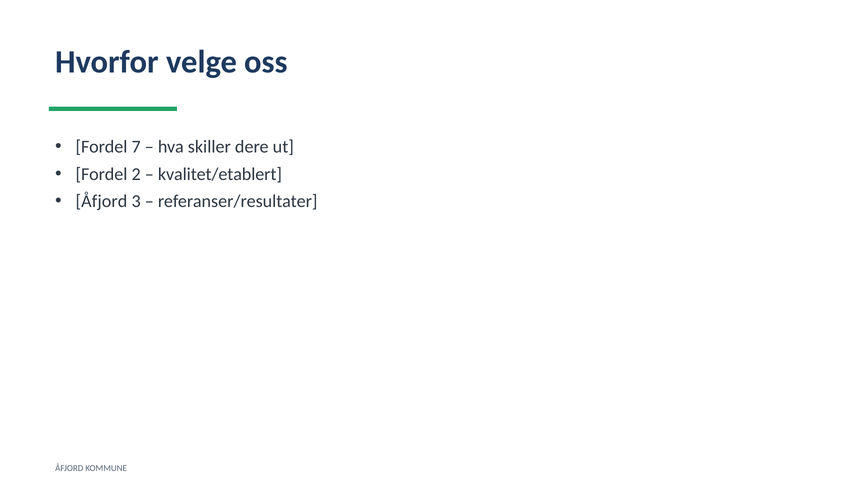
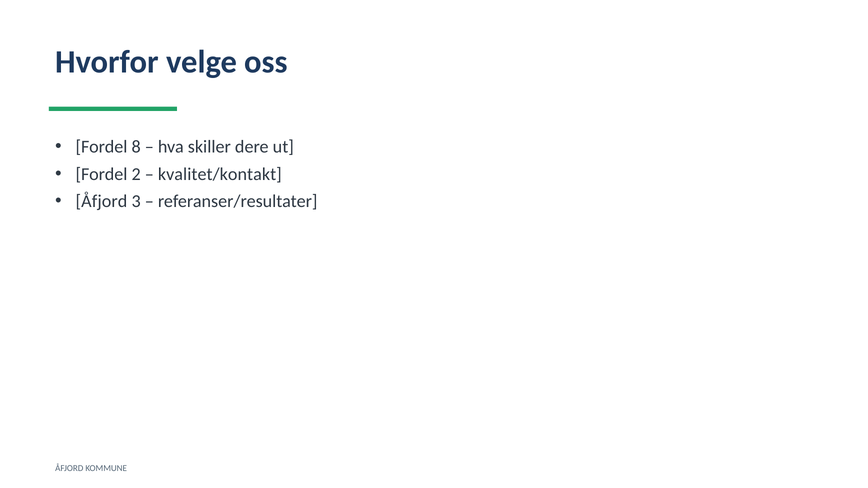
7: 7 -> 8 (136, 147)
kvalitet/etablert: kvalitet/etablert -> kvalitet/kontakt (220, 174)
